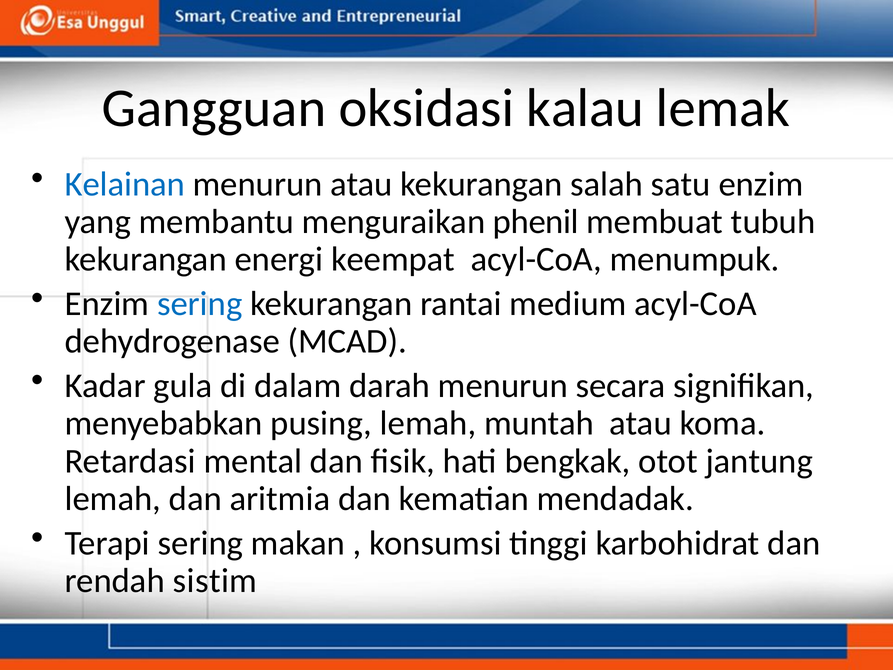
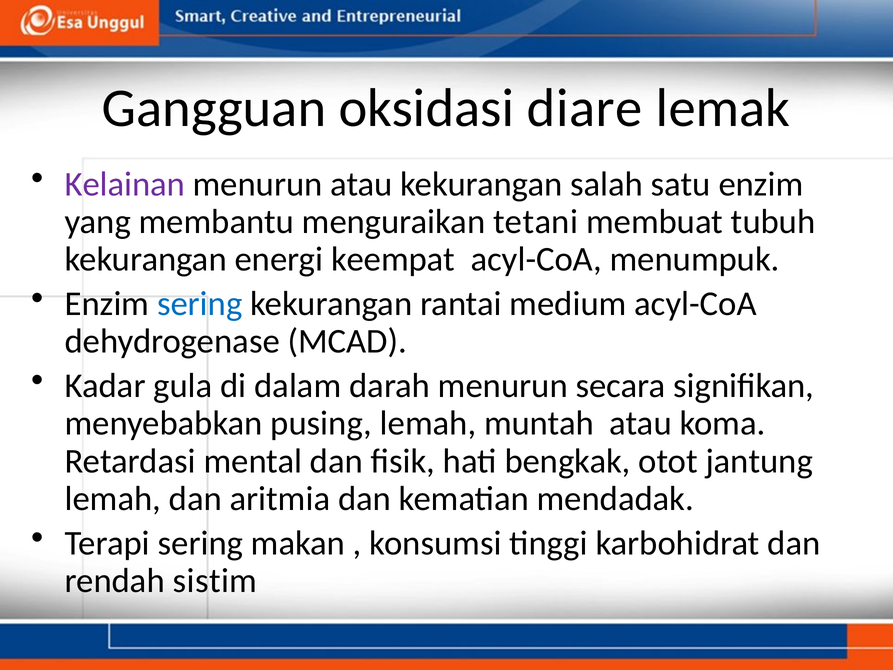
kalau: kalau -> diare (585, 108)
Kelainan colour: blue -> purple (125, 184)
phenil: phenil -> tetani (536, 222)
